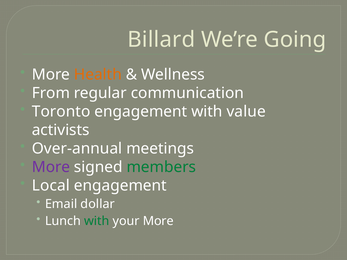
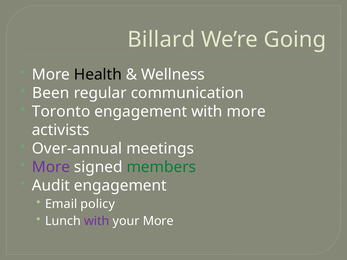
Health colour: orange -> black (98, 75)
From: From -> Been (51, 93)
with value: value -> more (246, 112)
Local: Local -> Audit (51, 186)
dollar: dollar -> policy (98, 204)
with colour: green -> purple (97, 221)
